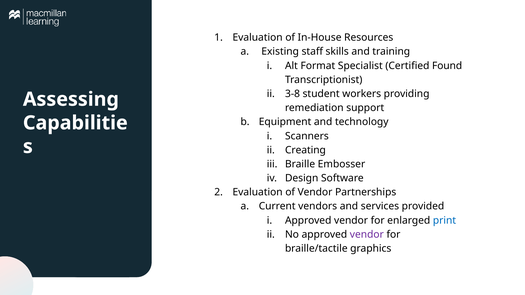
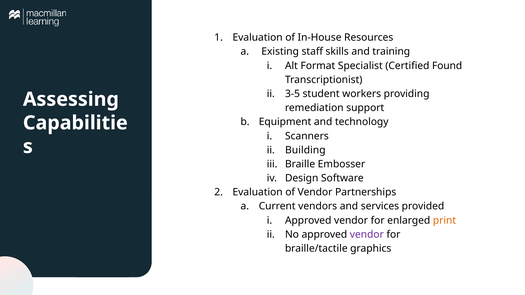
3-8: 3-8 -> 3-5 (293, 94)
Creating: Creating -> Building (305, 150)
print colour: blue -> orange (444, 221)
